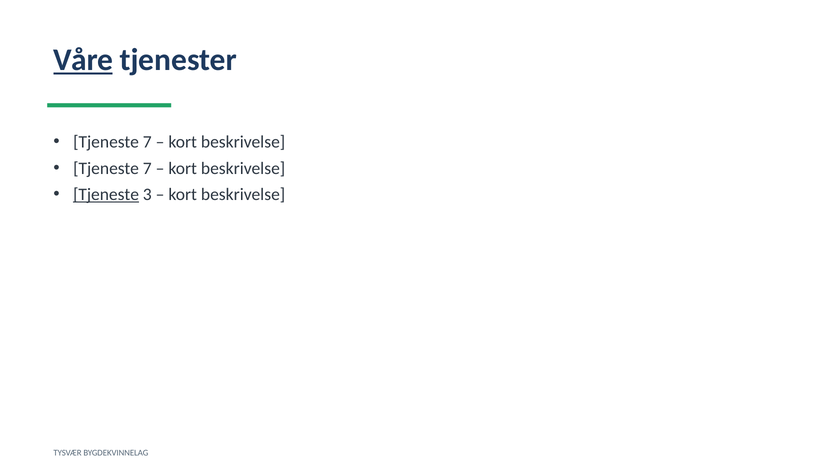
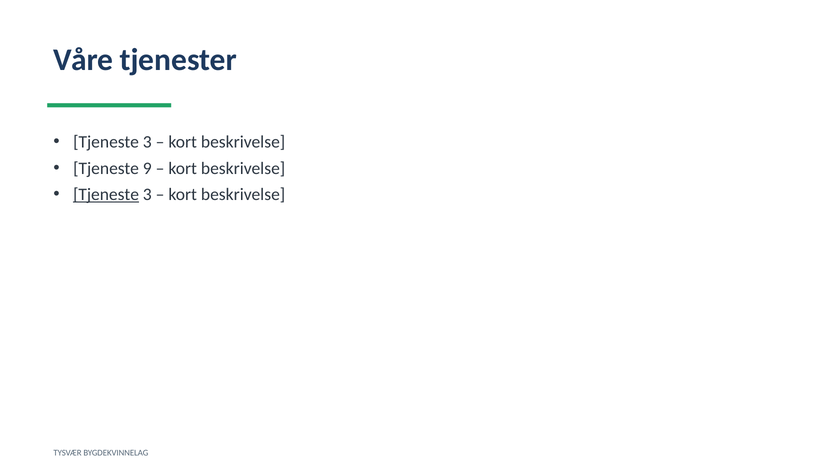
Våre underline: present -> none (83, 60)
7: 7 -> 3 (147, 142)
7: 7 -> 9 (147, 169)
